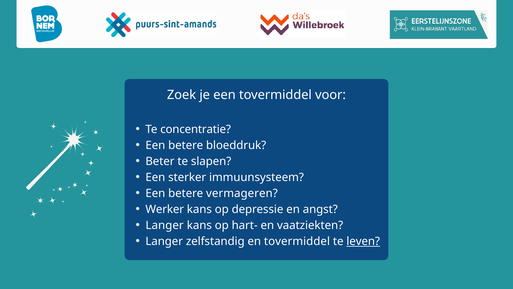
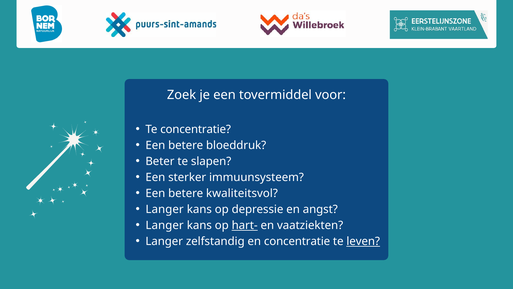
vermageren: vermageren -> kwaliteitsvol (242, 193)
Werker: Werker -> Langer (165, 209)
hart- underline: none -> present (245, 225)
en tovermiddel: tovermiddel -> concentratie (297, 241)
